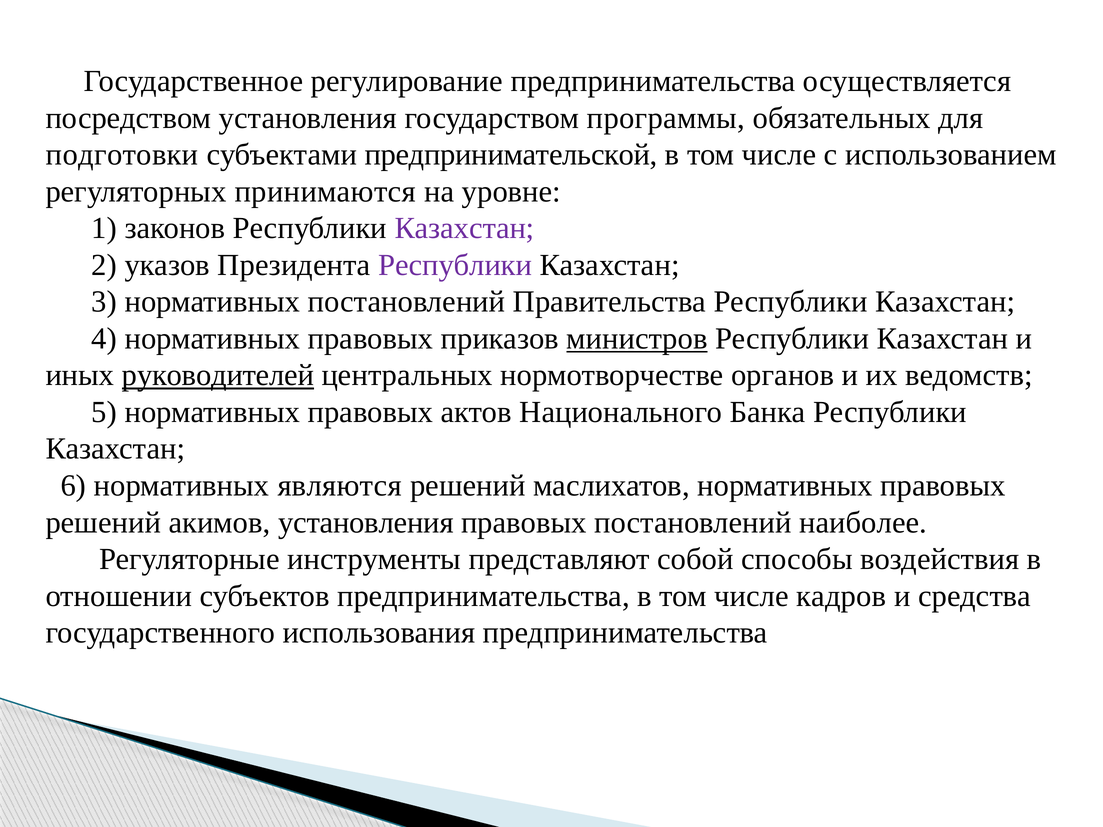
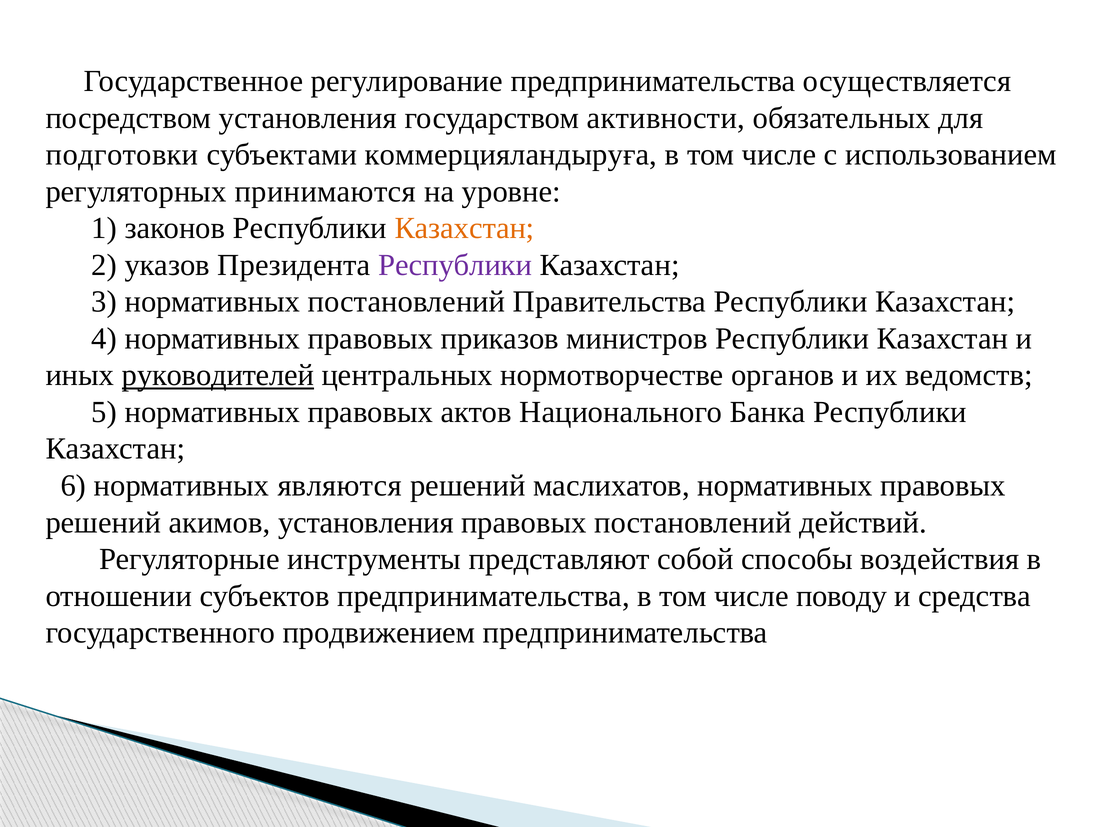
программы: программы -> активности (666, 118)
предпринимательской: предпринимательской -> коммерцияландыруға (511, 155)
Казахстан colour: purple -> orange (465, 228)
министров underline: present -> none (637, 339)
наиболее: наиболее -> действий (863, 523)
кадров: кадров -> поводу (842, 596)
использования: использования -> продвижением (379, 633)
